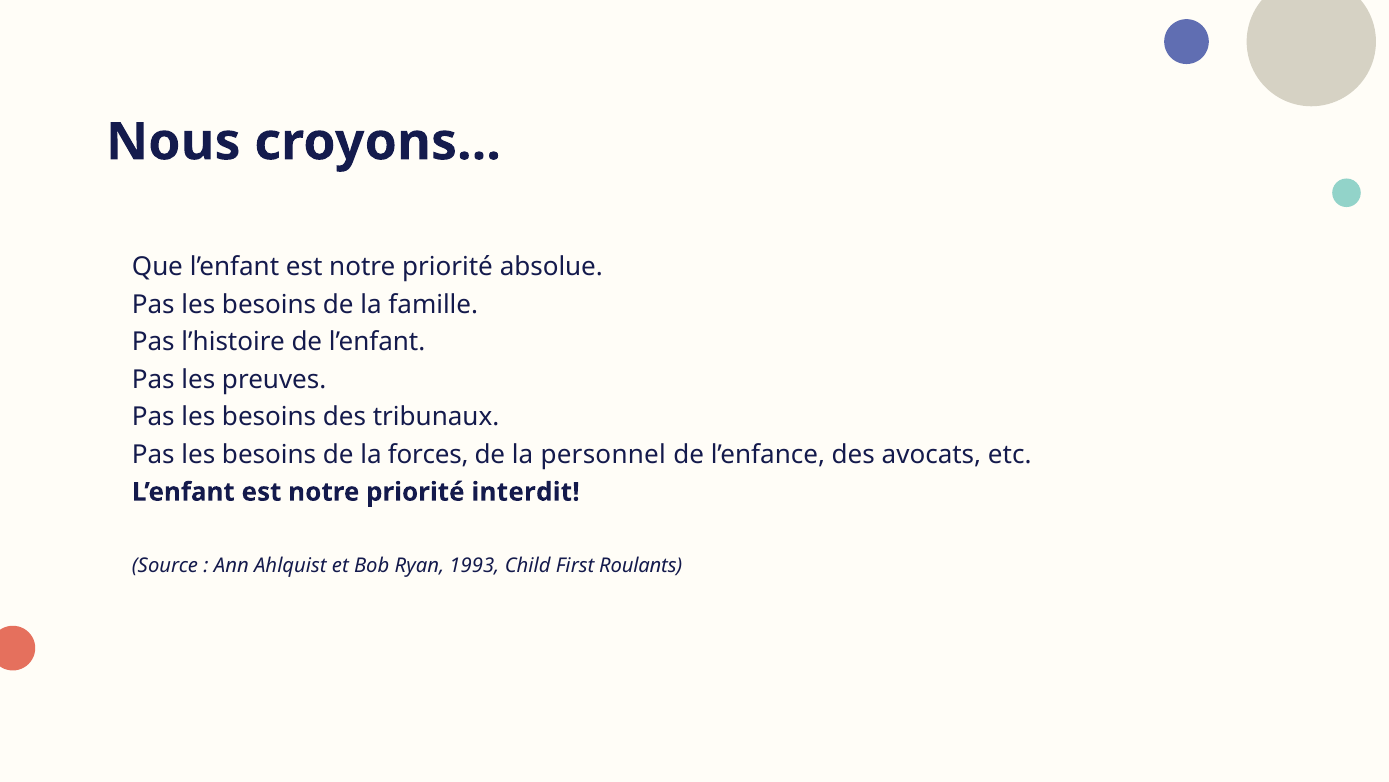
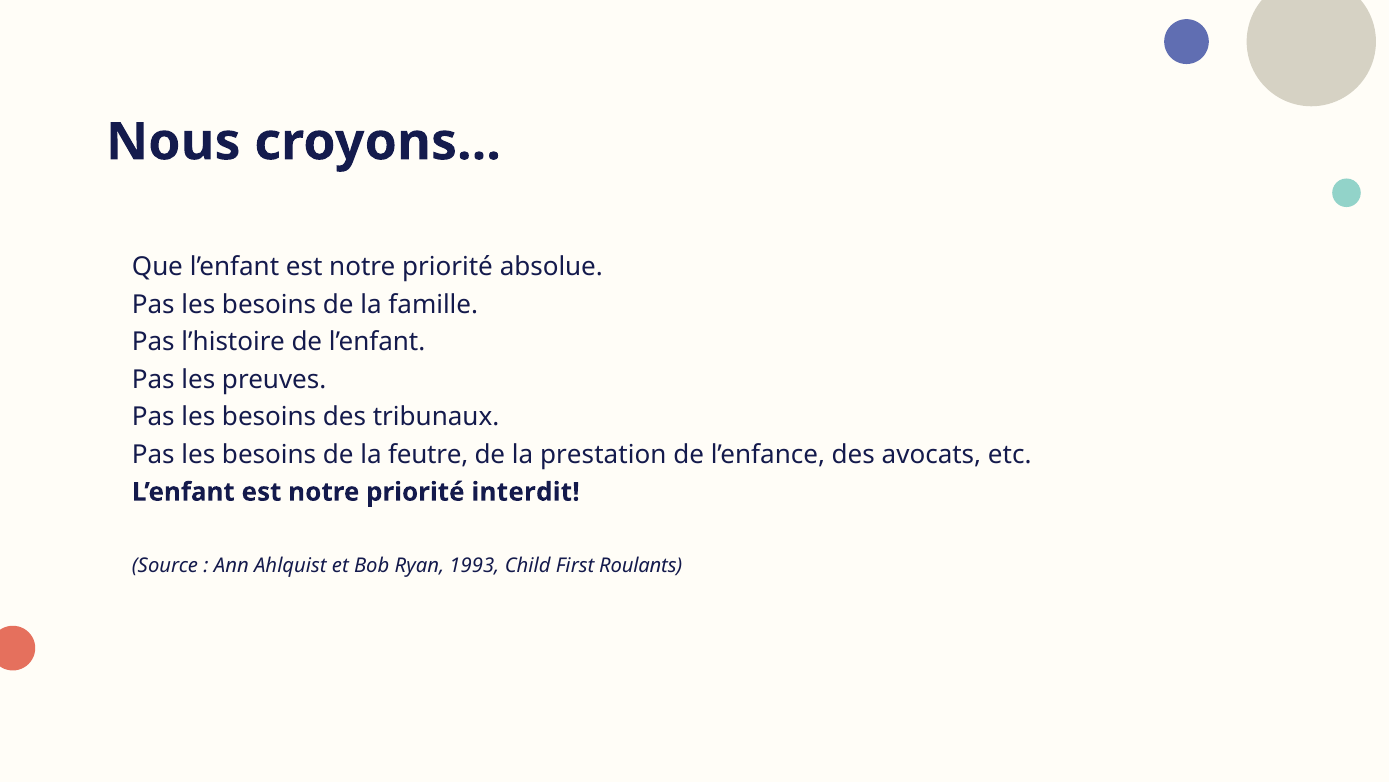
forces: forces -> feutre (428, 454)
personnel: personnel -> prestation (603, 454)
